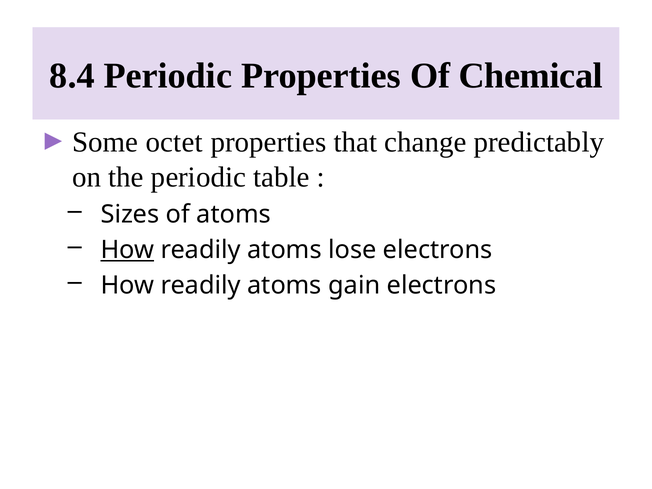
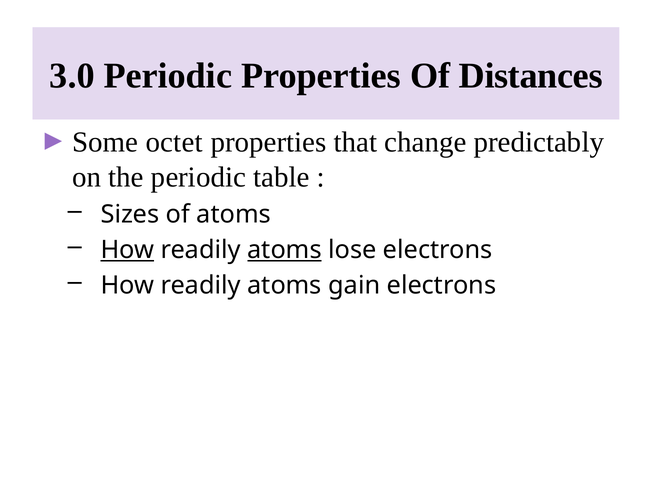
8.4: 8.4 -> 3.0 (72, 76)
Chemical: Chemical -> Distances (531, 76)
atoms underline: none -> present (284, 250)
